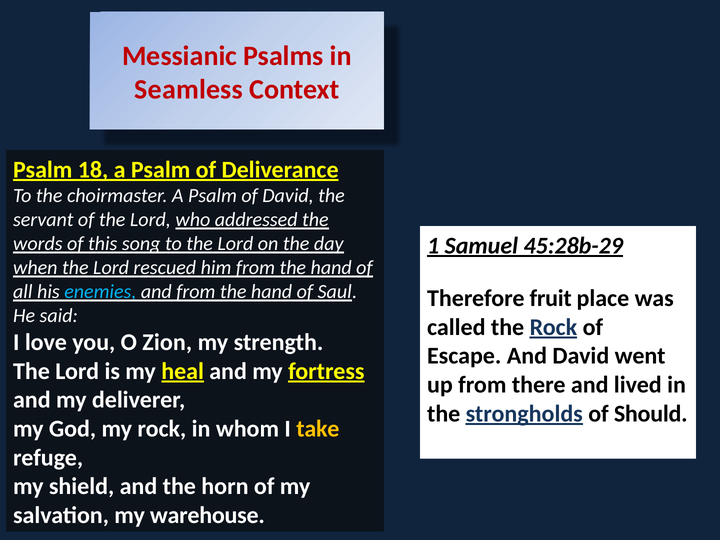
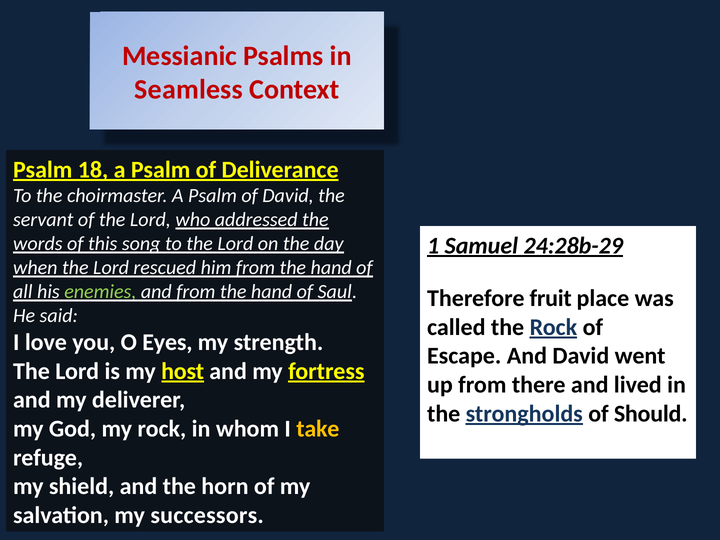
45:28b-29: 45:28b-29 -> 24:28b-29 (573, 246)
enemies colour: light blue -> light green (100, 292)
Zion: Zion -> Eyes (167, 342)
heal: heal -> host (183, 371)
warehouse: warehouse -> successors (207, 515)
